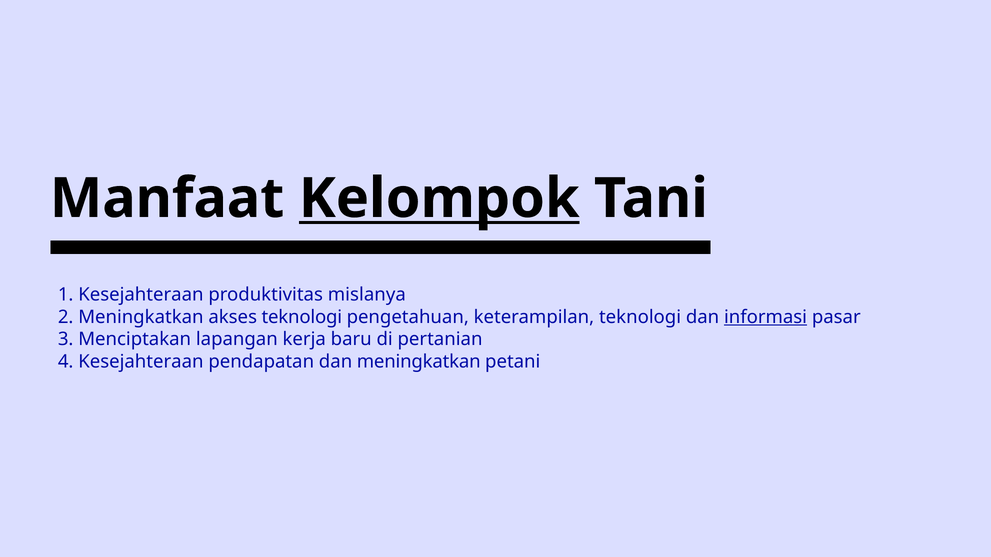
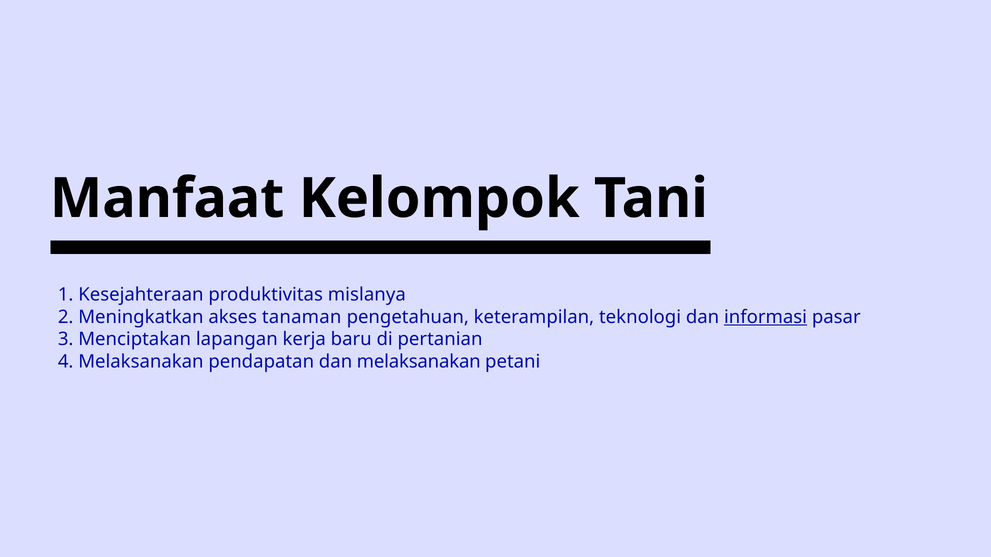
Kelompok underline: present -> none (439, 199)
akses teknologi: teknologi -> tanaman (302, 317)
4 Kesejahteraan: Kesejahteraan -> Melaksanakan (141, 362)
dan meningkatkan: meningkatkan -> melaksanakan (419, 362)
